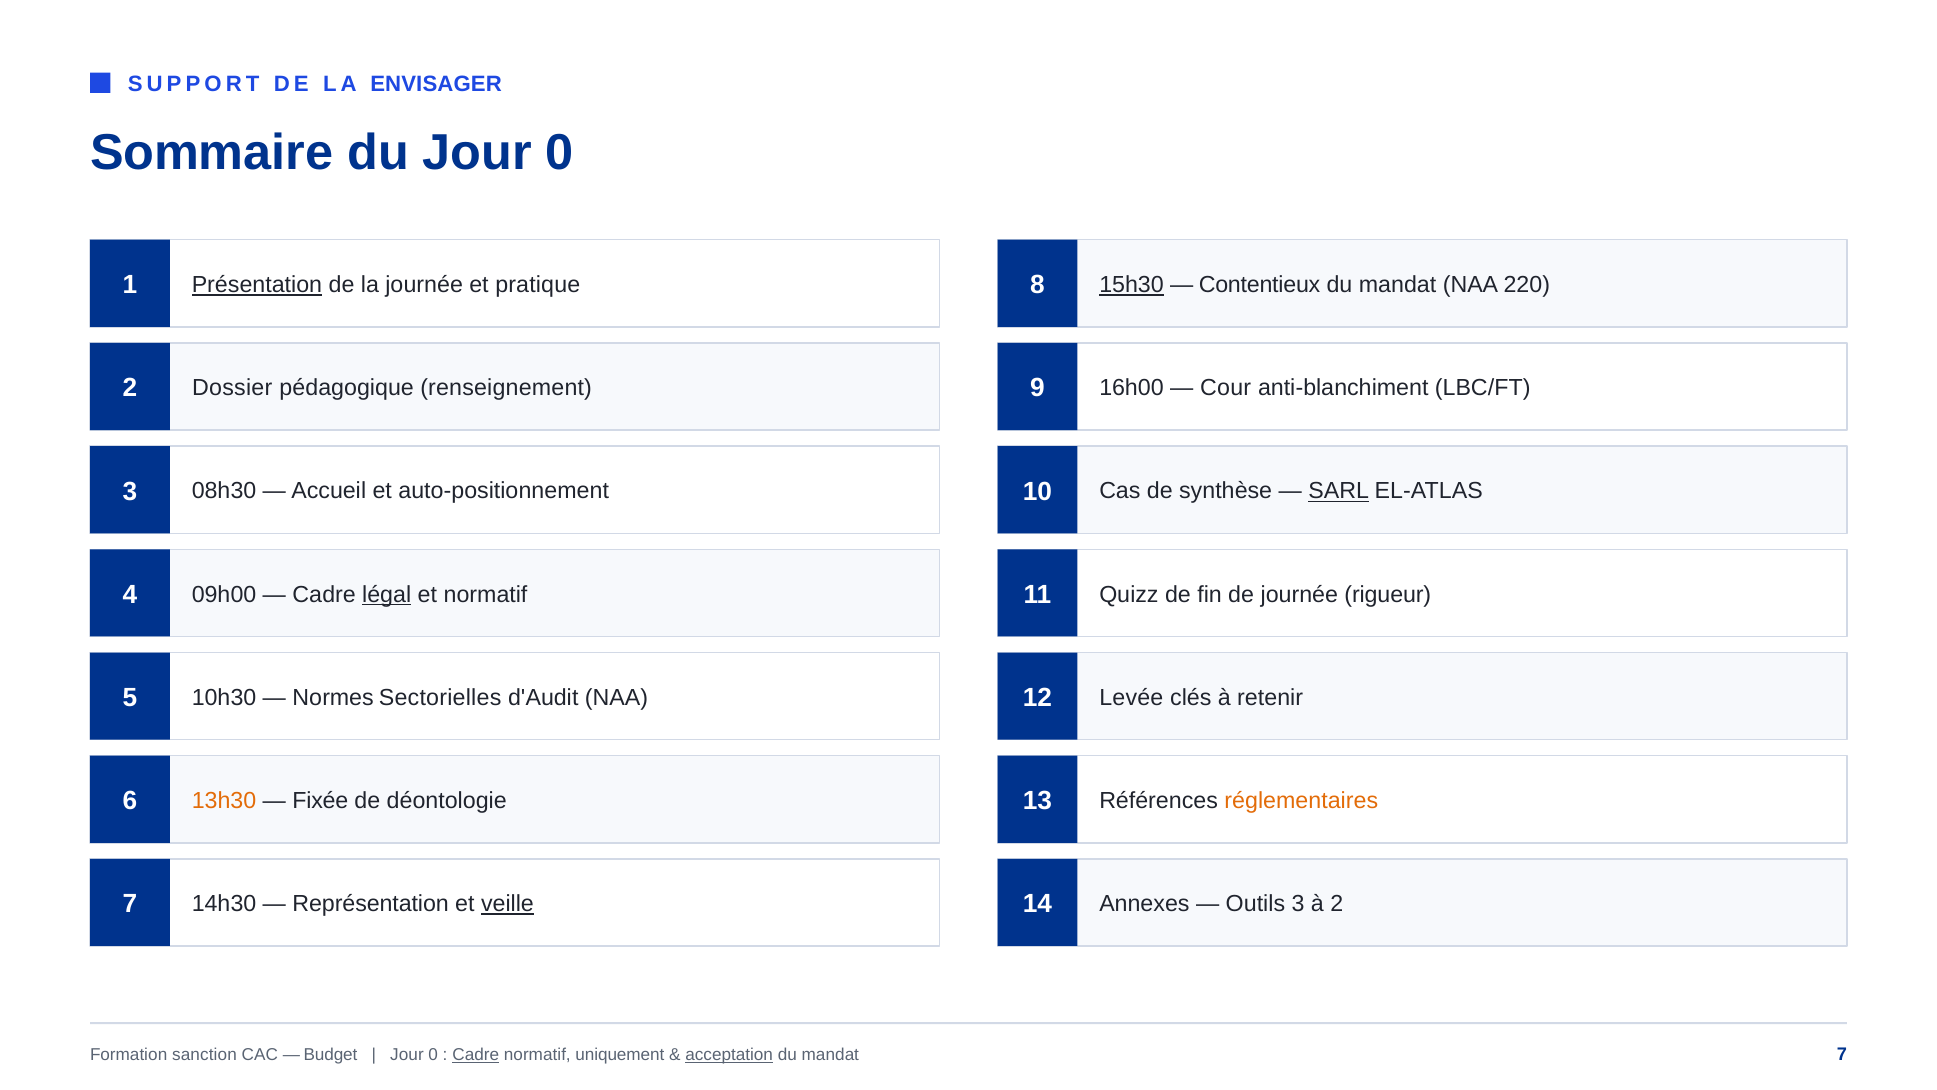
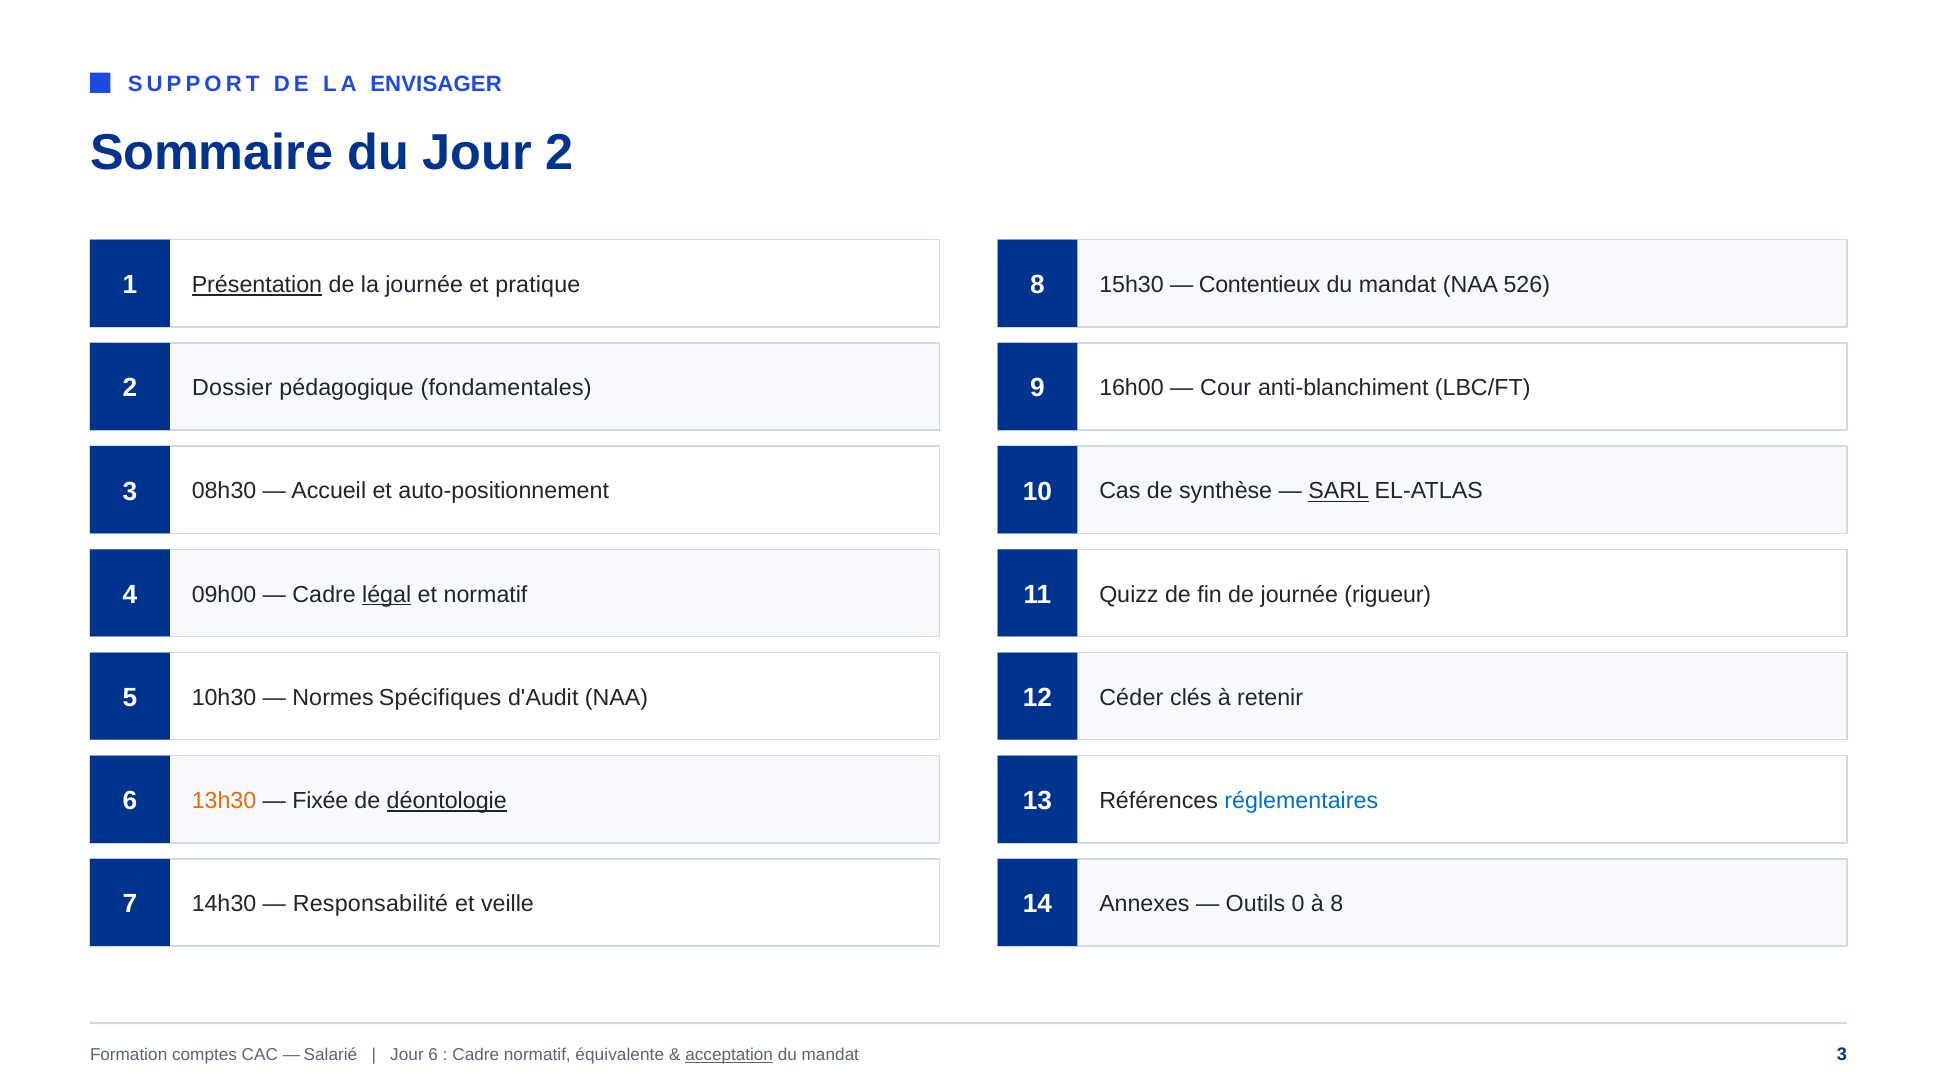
du Jour 0: 0 -> 2 (560, 153)
15h30 underline: present -> none (1132, 285)
220: 220 -> 526 (1527, 285)
renseignement: renseignement -> fondamentales (506, 388)
Sectorielles: Sectorielles -> Spécifiques (440, 697)
Levée: Levée -> Céder (1131, 697)
déontologie underline: none -> present (447, 801)
réglementaires colour: orange -> blue (1301, 801)
Représentation: Représentation -> Responsabilité (370, 904)
veille underline: present -> none (507, 904)
Outils 3: 3 -> 0 (1298, 904)
à 2: 2 -> 8 (1337, 904)
sanction: sanction -> comptes (205, 1054)
Budget: Budget -> Salarié (330, 1054)
0: 0 -> 6 (433, 1054)
Cadre underline: present -> none (476, 1054)
uniquement: uniquement -> équivalente (620, 1054)
mandat 7: 7 -> 3 (1842, 1054)
